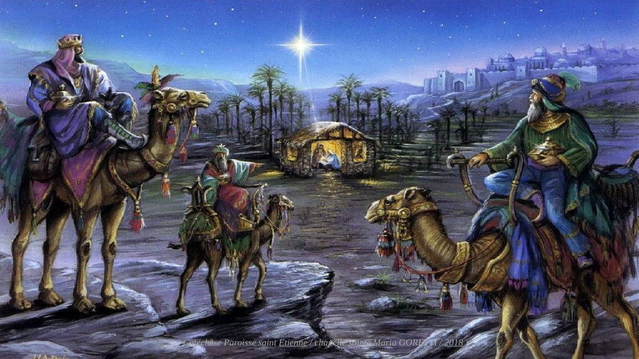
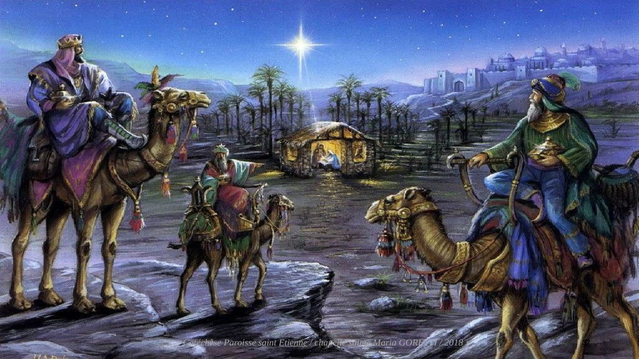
2018 underline: present -> none (454, 343)
